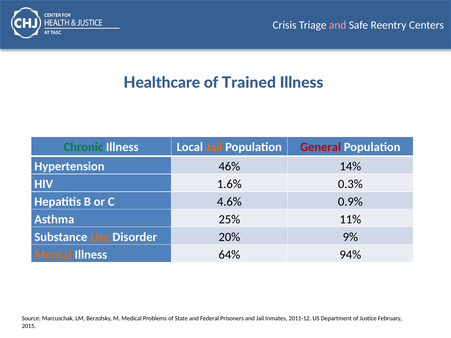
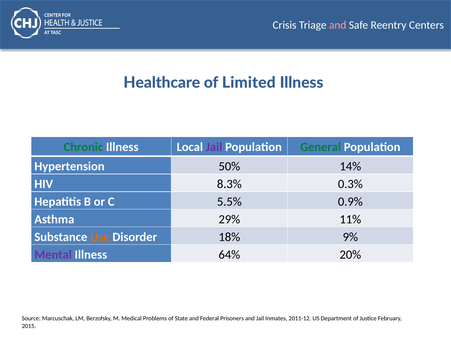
Trained: Trained -> Limited (249, 83)
Jail colour: orange -> purple (214, 147)
General colour: red -> green (321, 147)
46%: 46% -> 50% (229, 167)
1.6%: 1.6% -> 8.3% (229, 184)
4.6%: 4.6% -> 5.5% (229, 202)
25%: 25% -> 29% (229, 219)
20%: 20% -> 18% (229, 237)
Mental colour: orange -> purple (53, 255)
94%: 94% -> 20% (350, 255)
